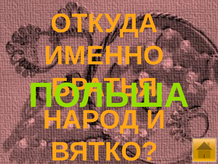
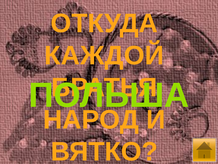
ИМЕННО: ИМЕННО -> КАЖДОЙ (104, 55)
